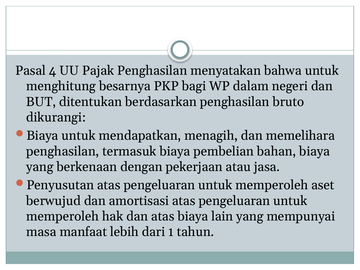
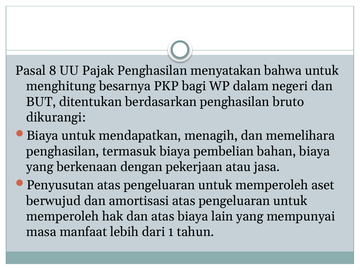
4: 4 -> 8 (53, 71)
